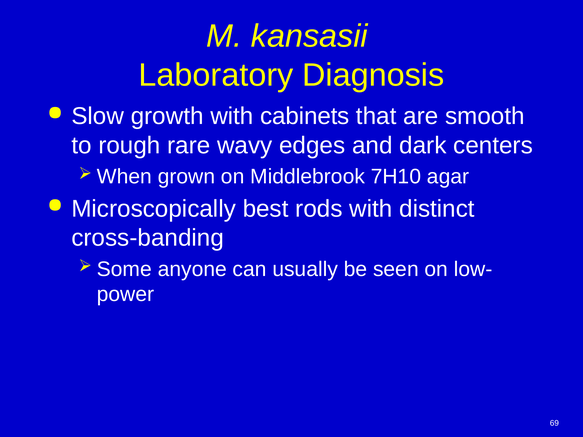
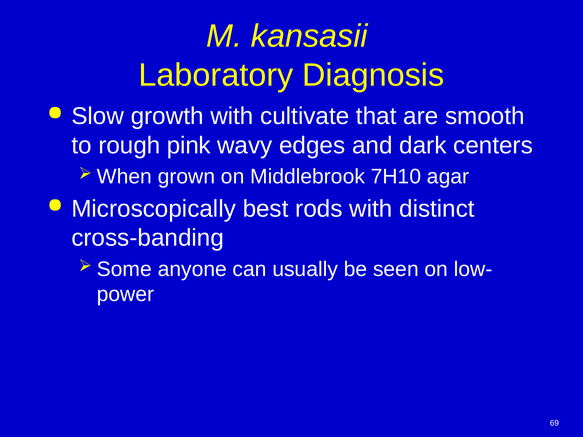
cabinets: cabinets -> cultivate (305, 116)
rare: rare -> pink (189, 145)
